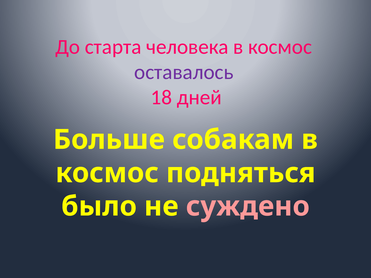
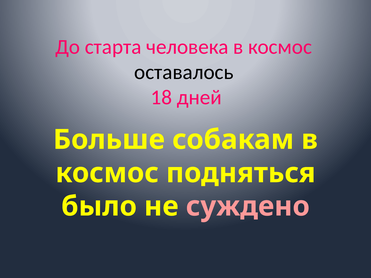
оставалось colour: purple -> black (184, 72)
